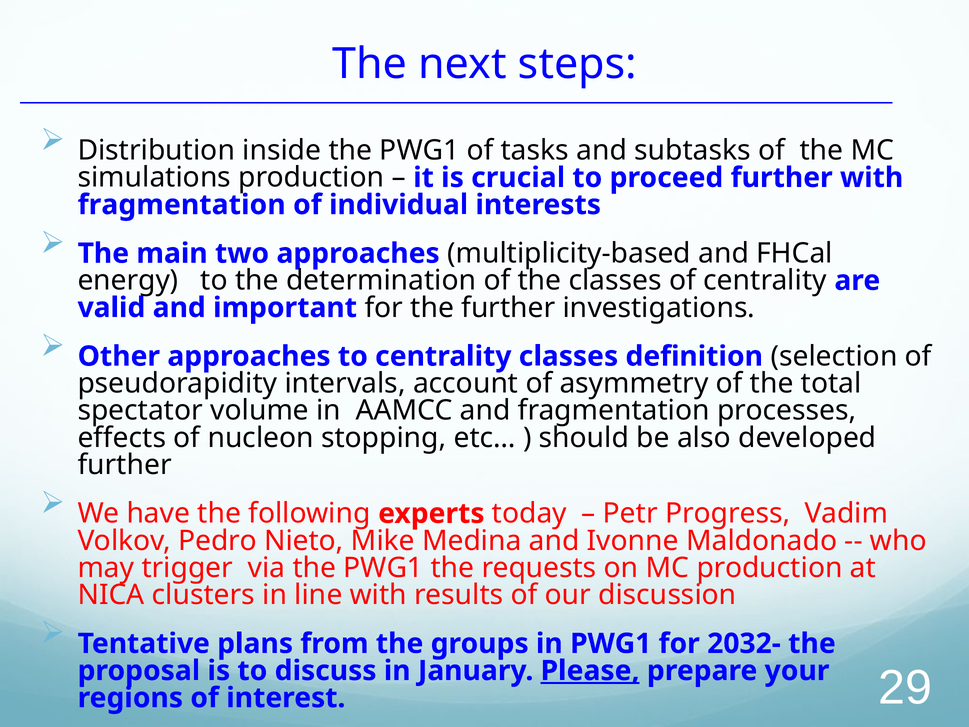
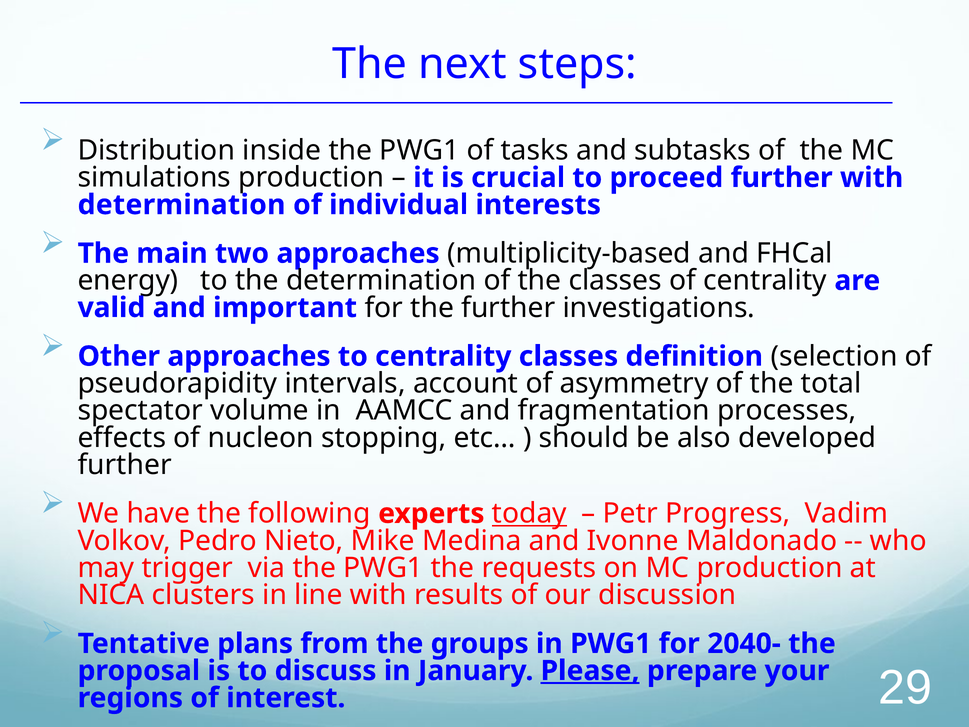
fragmentation: fragmentation -> determination (182, 205)
today underline: none -> present (529, 513)
2032-: 2032- -> 2040- (744, 643)
